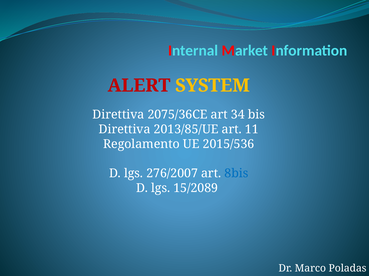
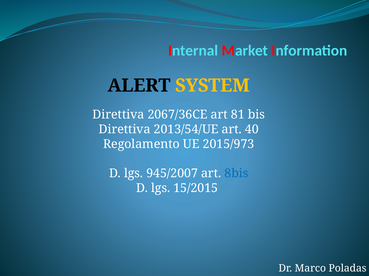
ALERT colour: red -> black (139, 86)
2075/36CE: 2075/36CE -> 2067/36CE (177, 115)
34: 34 -> 81 (238, 115)
2013/85/UE: 2013/85/UE -> 2013/54/UE (186, 130)
11: 11 -> 40 (252, 130)
2015/536: 2015/536 -> 2015/973 (228, 144)
276/2007: 276/2007 -> 945/2007 (172, 174)
15/2089: 15/2089 -> 15/2015 (196, 189)
